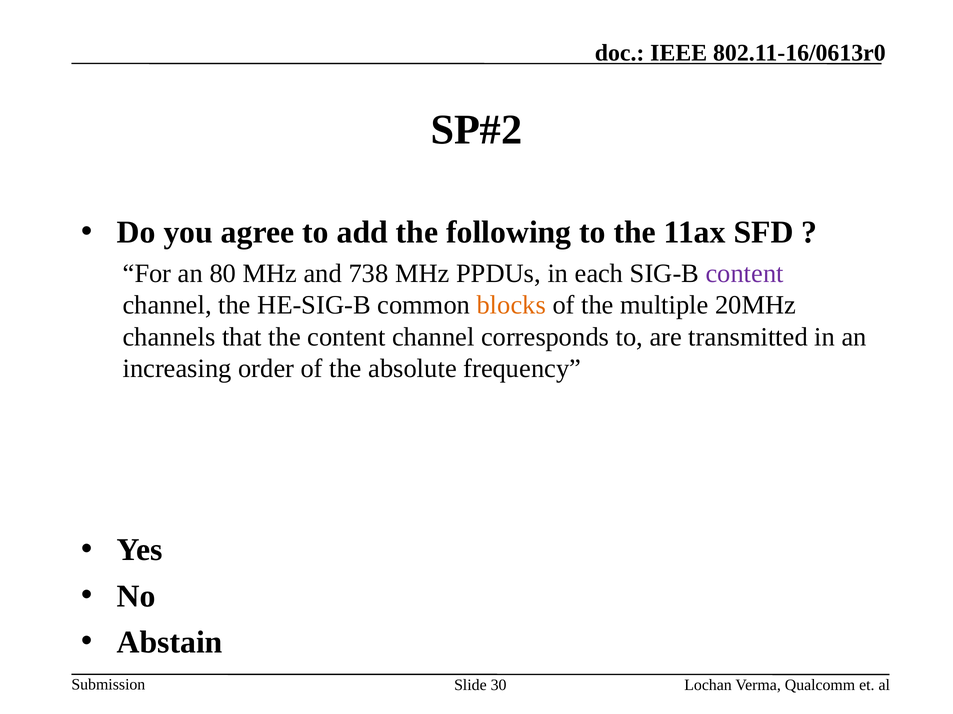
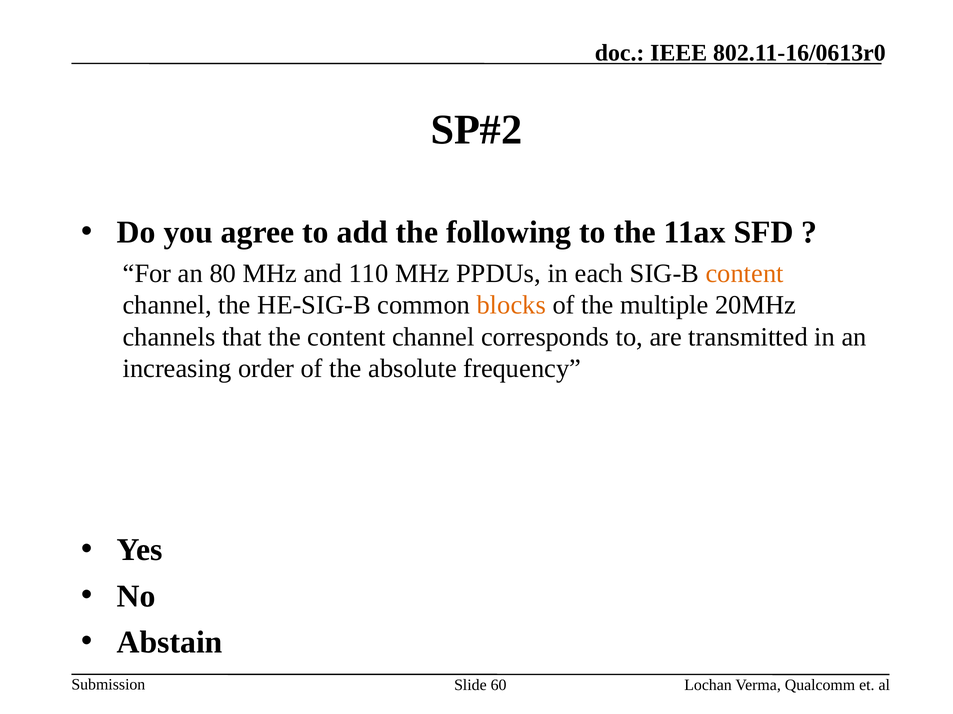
738: 738 -> 110 (369, 274)
content colour: purple -> orange (745, 274)
30: 30 -> 60 (499, 685)
